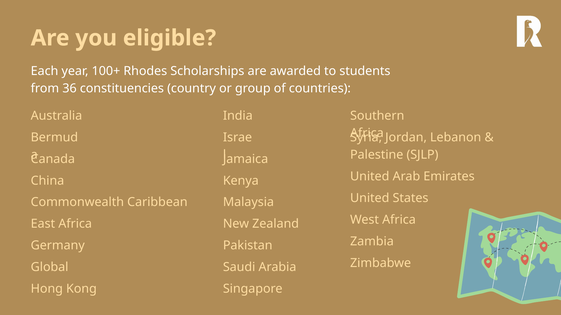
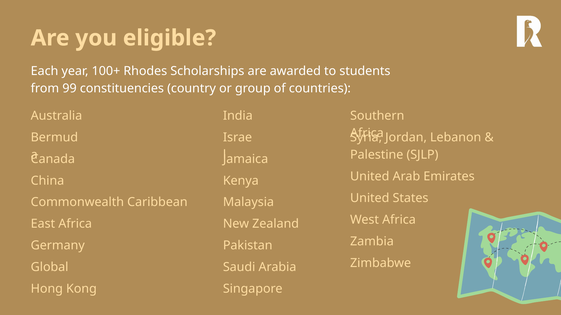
36: 36 -> 99 (70, 89)
